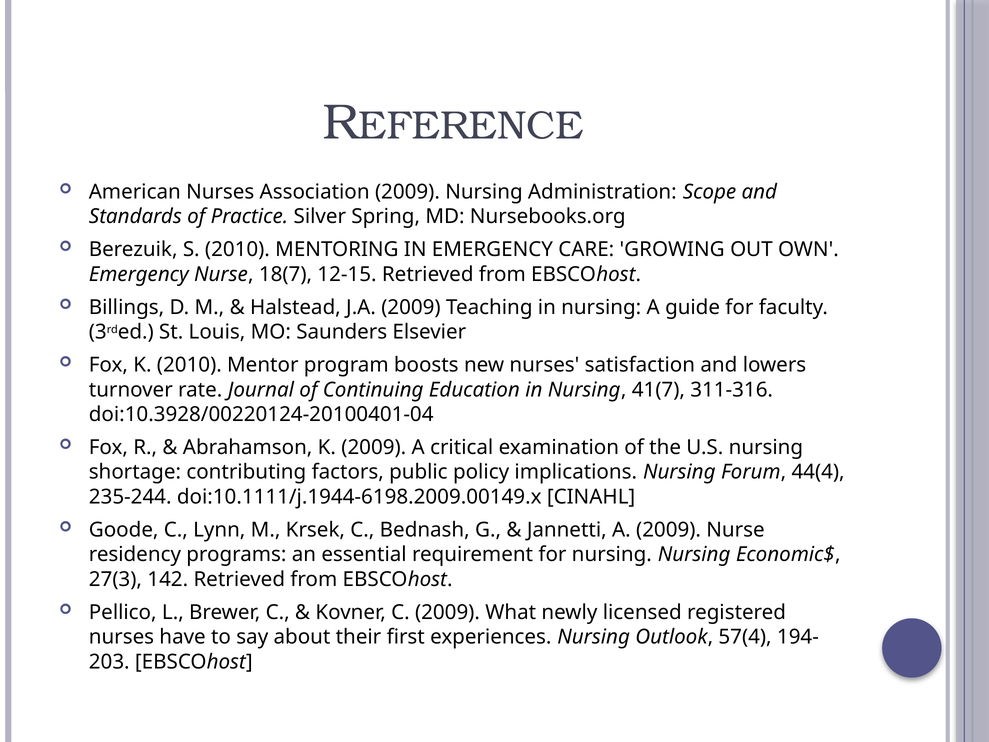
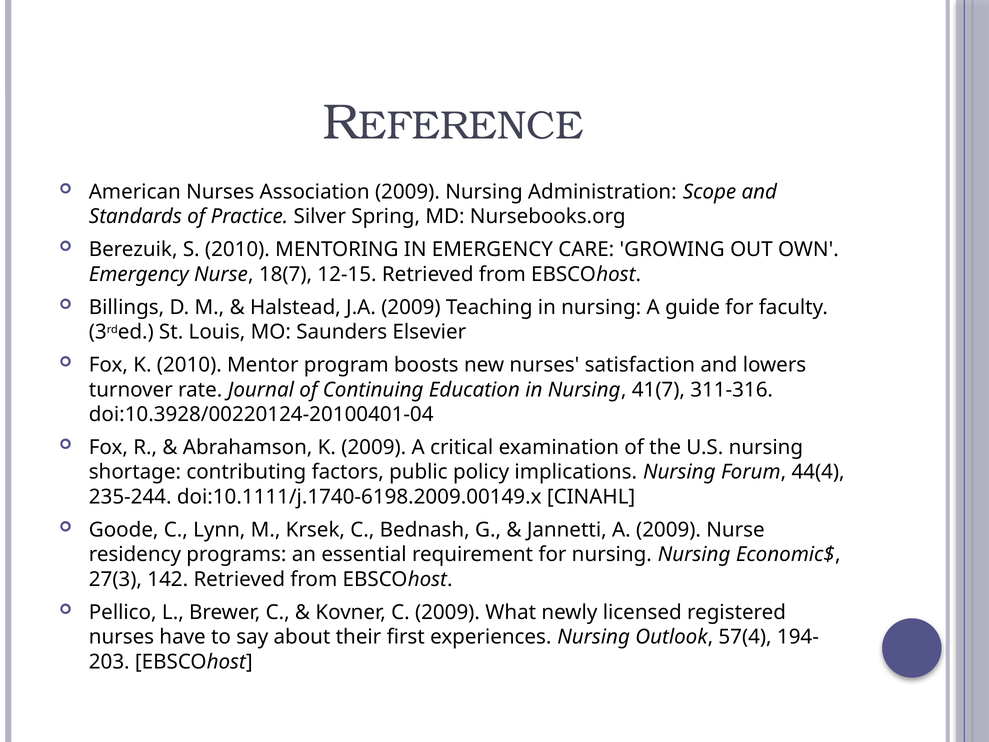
doi:10.1111/j.1944-6198.2009.00149.x: doi:10.1111/j.1944-6198.2009.00149.x -> doi:10.1111/j.1740-6198.2009.00149.x (359, 497)
